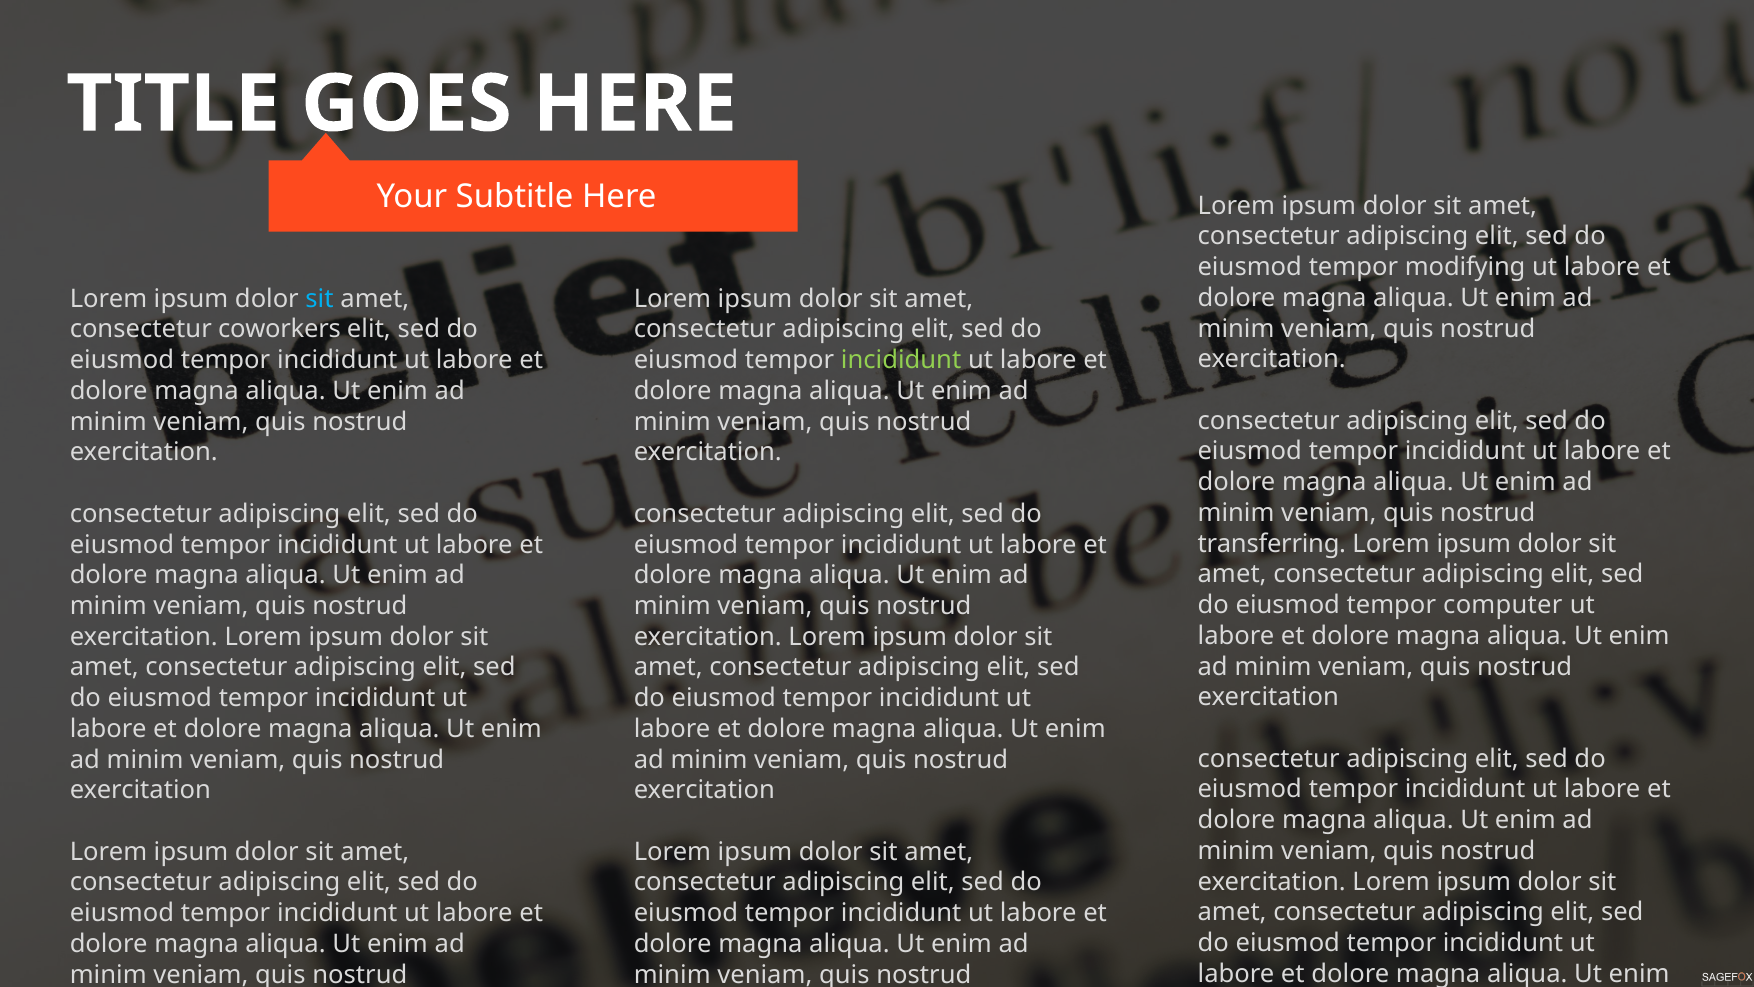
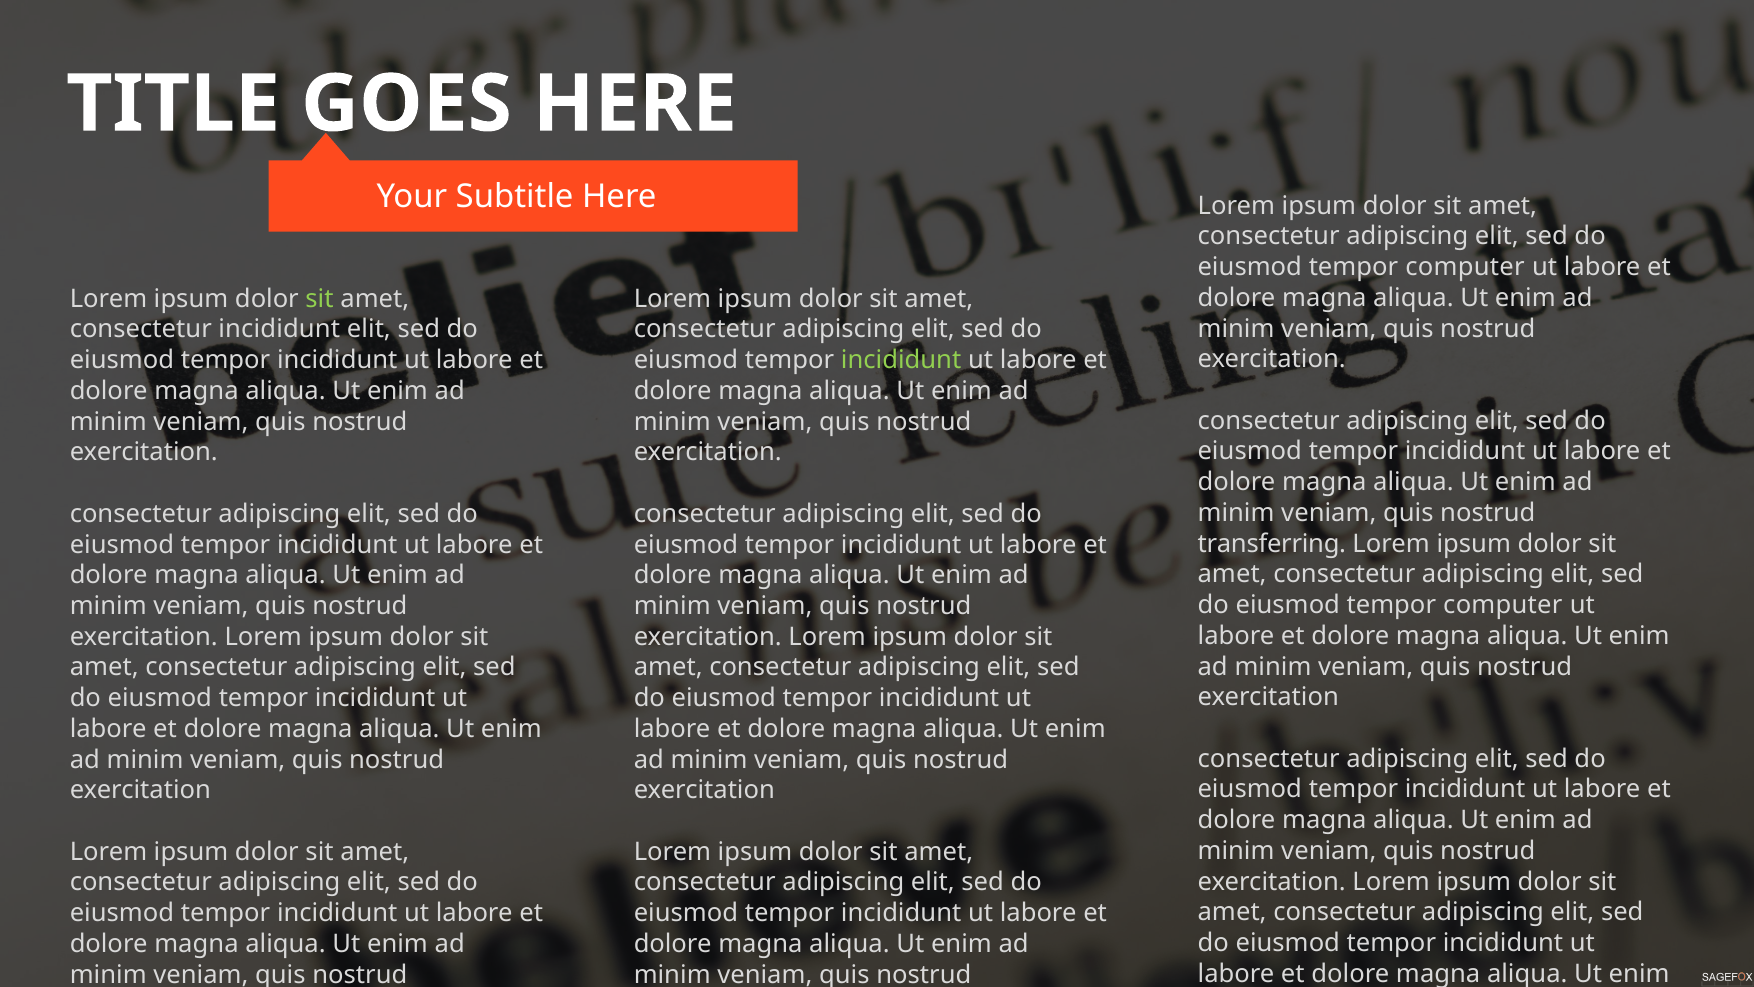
modifying: modifying -> computer (1465, 267)
sit colour: light blue -> light green (320, 299)
consectetur coworkers: coworkers -> incididunt (279, 329)
